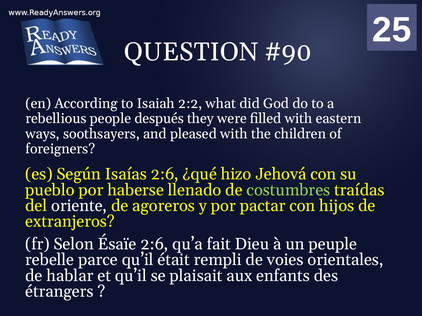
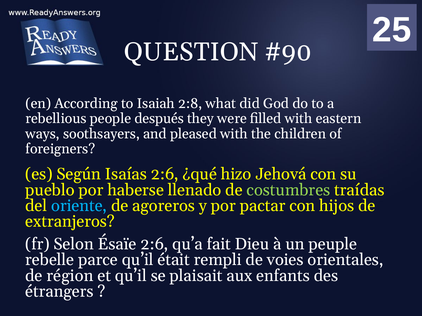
2:2: 2:2 -> 2:8 (190, 104)
oriente colour: white -> light blue (79, 206)
hablar: hablar -> région (70, 276)
